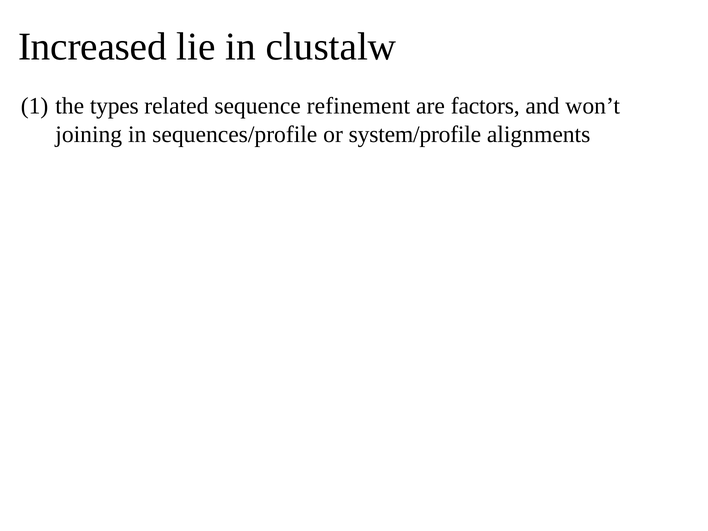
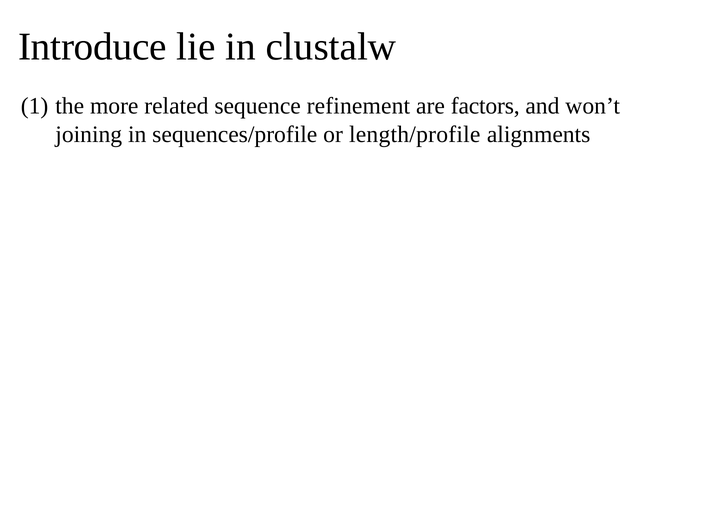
Increased: Increased -> Introduce (92, 47)
types: types -> more (114, 106)
system/profile: system/profile -> length/profile (415, 135)
